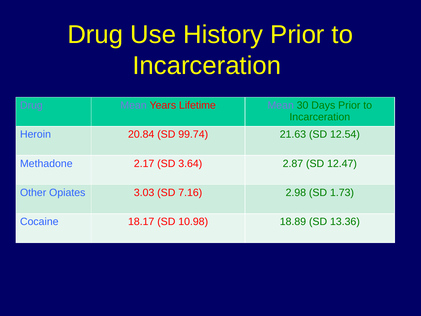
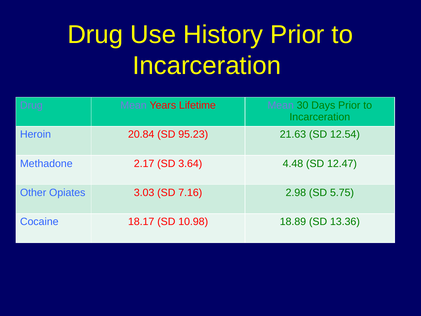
99.74: 99.74 -> 95.23 (193, 134)
2.87: 2.87 -> 4.48 (293, 163)
1.73: 1.73 -> 5.75 (342, 193)
